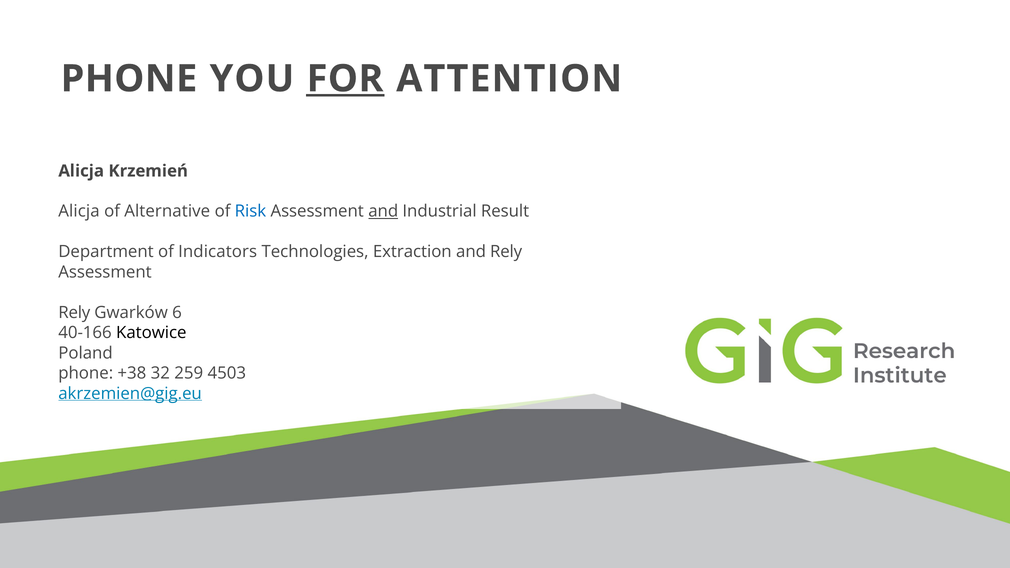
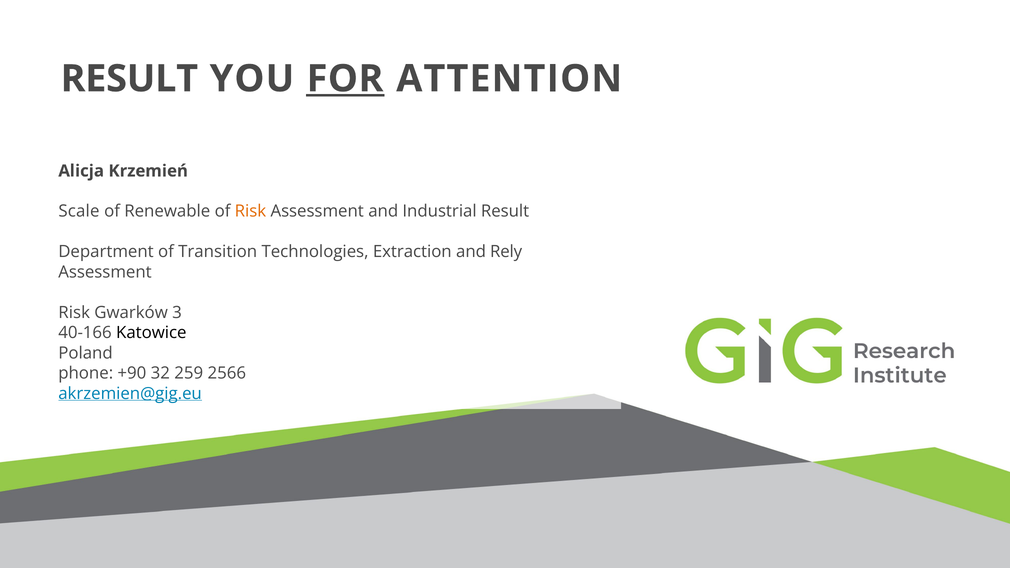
PHONE: PHONE -> RESULT (129, 79)
Alicja: Alicja -> Scale (79, 211)
Alternative: Alternative -> Renewable (167, 211)
Risk colour: blue -> orange (250, 211)
and underline: present -> none (383, 211)
Indicators: Indicators -> Transition (218, 252)
Rely: Rely -> Risk (74, 312)
6: 6 -> 3 (177, 312)
+38: +38 -> +90 (132, 373)
4503: 4503 -> 2566 (227, 373)
